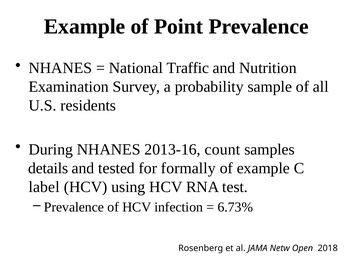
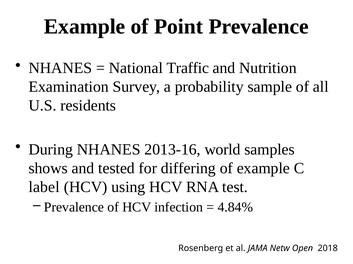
count: count -> world (223, 150)
details: details -> shows (48, 169)
formally: formally -> differing (188, 169)
6.73%: 6.73% -> 4.84% (235, 208)
